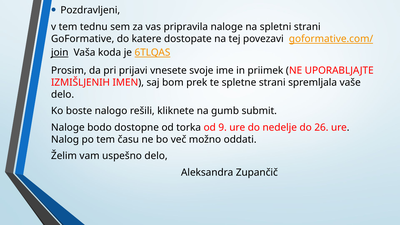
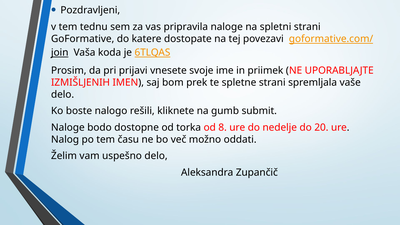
9: 9 -> 8 (223, 128)
26: 26 -> 20 (321, 128)
